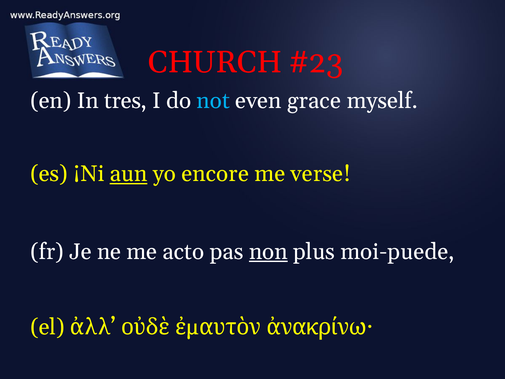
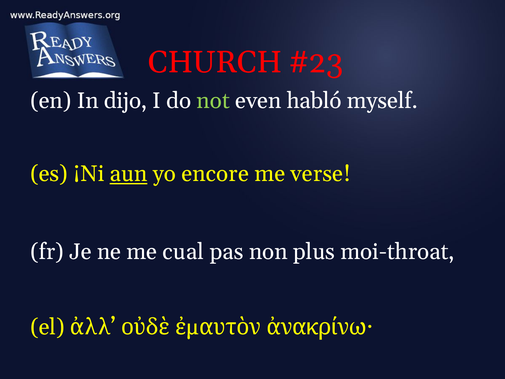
tres: tres -> dijo (126, 101)
not colour: light blue -> light green (213, 101)
grace: grace -> habló (314, 101)
acto: acto -> cual (183, 252)
non underline: present -> none (268, 252)
moi-puede: moi-puede -> moi-throat (397, 252)
